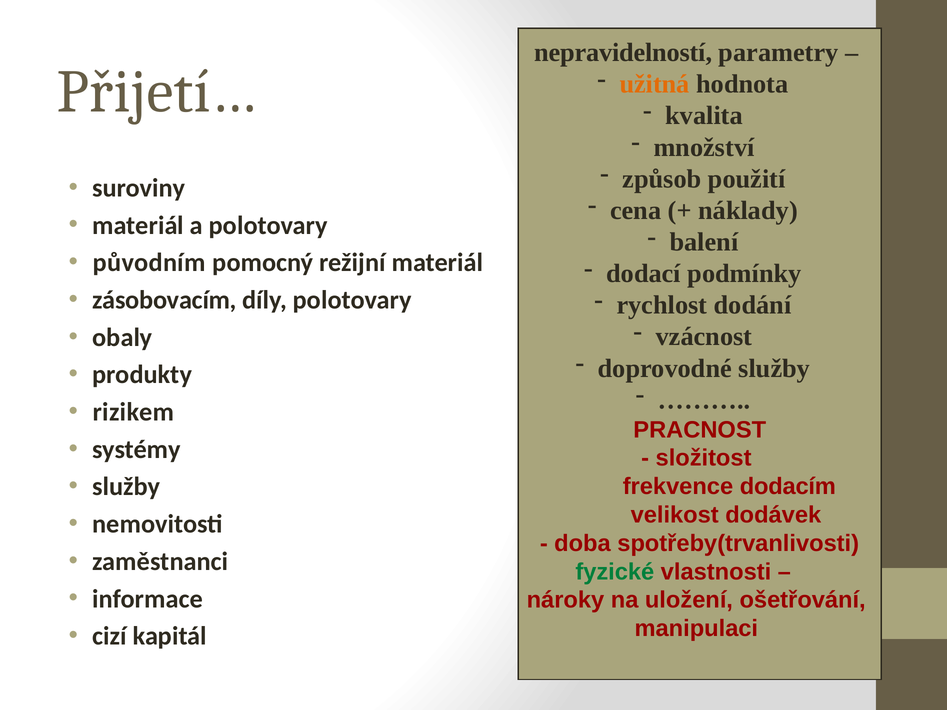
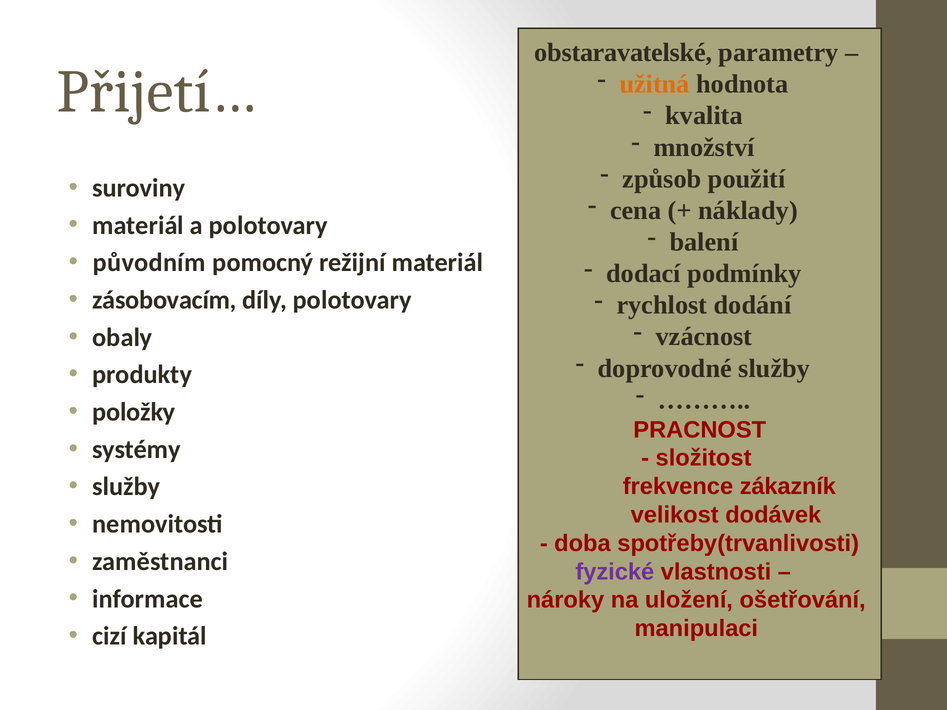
nepravidelností: nepravidelností -> obstaravatelské (623, 53)
rizikem: rizikem -> položky (134, 412)
dodacím: dodacím -> zákazník (788, 487)
fyzické colour: green -> purple (615, 572)
